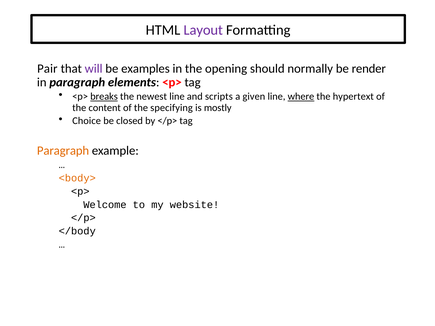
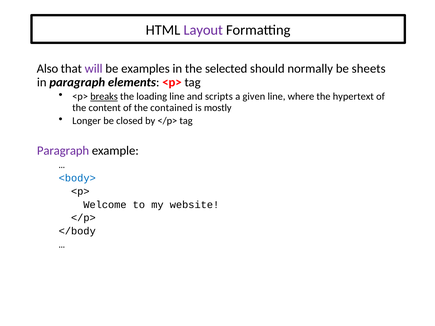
Pair: Pair -> Also (47, 69)
opening: opening -> selected (226, 69)
render: render -> sheets (369, 69)
newest: newest -> loading (152, 97)
where underline: present -> none (301, 97)
specifying: specifying -> contained (172, 108)
Choice: Choice -> Longer (87, 121)
Paragraph colour: orange -> purple (63, 151)
<body> colour: orange -> blue (77, 178)
